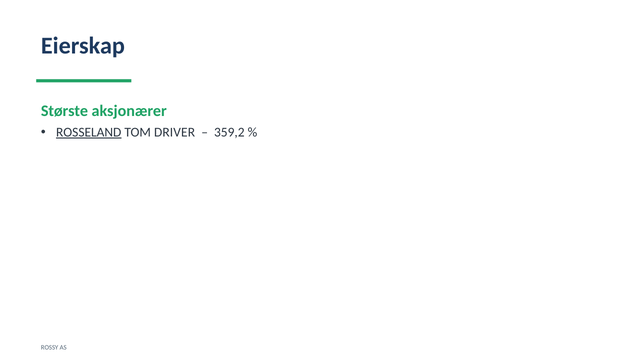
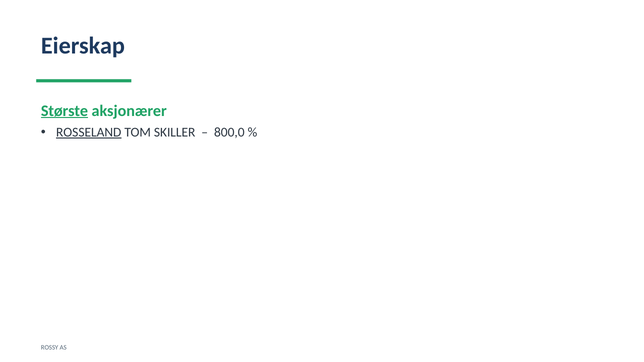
Største underline: none -> present (65, 111)
DRIVER: DRIVER -> SKILLER (175, 132)
359,2: 359,2 -> 800,0 (229, 132)
